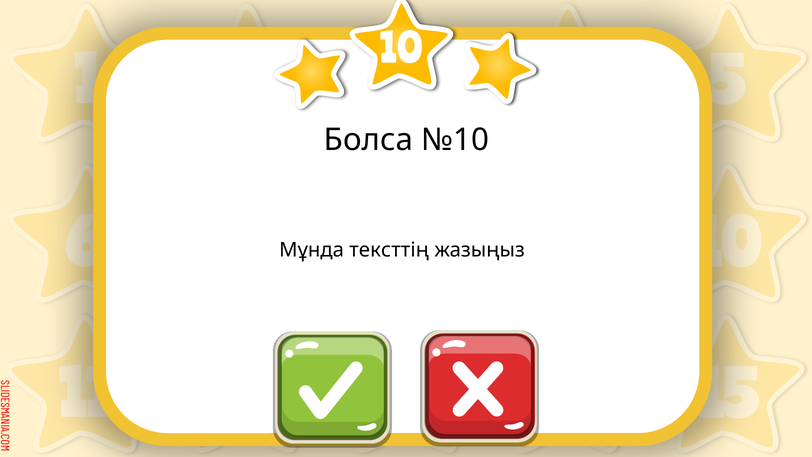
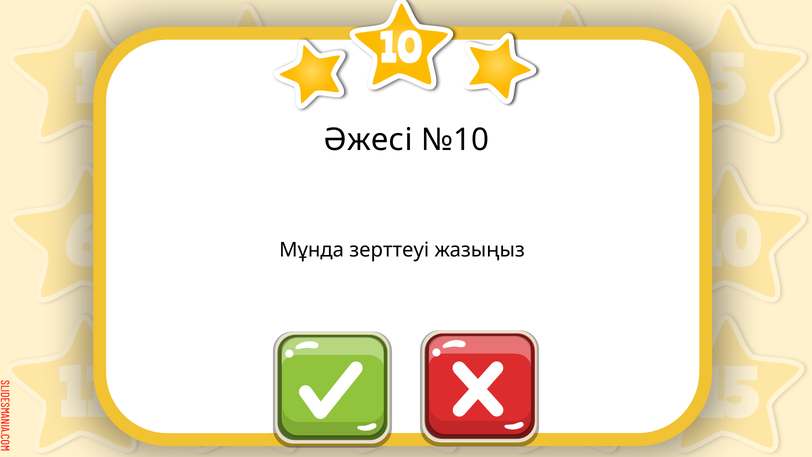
Болса: Болса -> Әжесі (368, 140)
тексттің: тексттің -> зерттеуі (389, 250)
